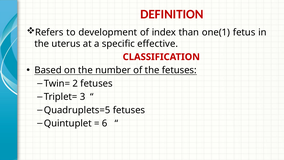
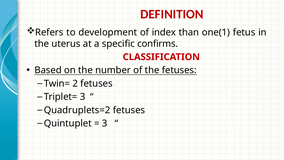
effective: effective -> confirms (158, 44)
Quadruplets=5: Quadruplets=5 -> Quadruplets=2 (77, 110)
6: 6 -> 3 (105, 123)
